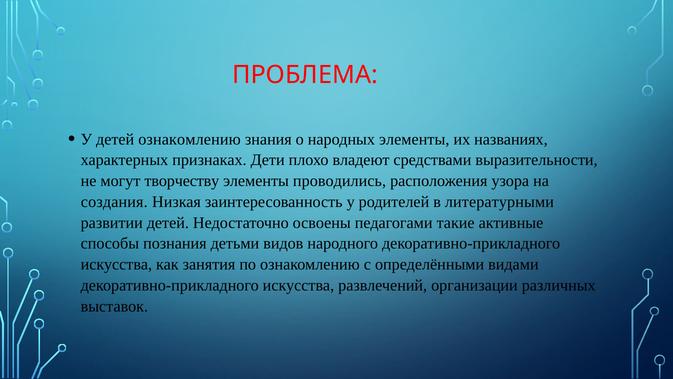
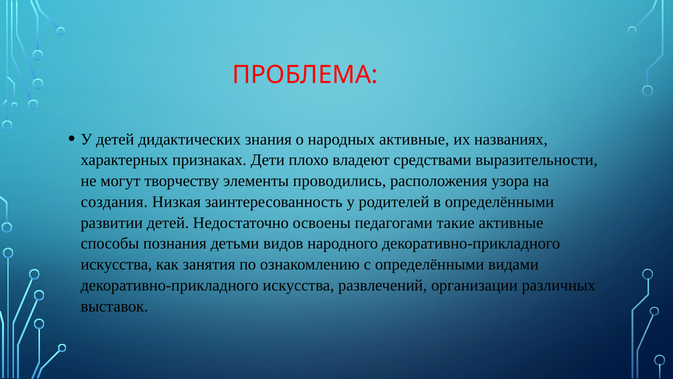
детей ознакомлению: ознакомлению -> дидактических (190, 139)
народных элементы: элементы -> активные (414, 139)
в литературными: литературными -> определёнными (499, 202)
